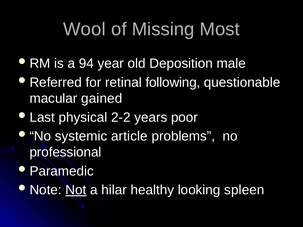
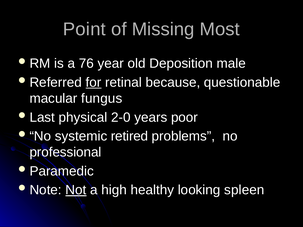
Wool: Wool -> Point (84, 29)
94: 94 -> 76 (86, 64)
for underline: none -> present (94, 82)
following: following -> because (173, 82)
gained: gained -> fungus (102, 99)
2-2: 2-2 -> 2-0 (121, 117)
article: article -> retired (130, 136)
hilar: hilar -> high (114, 190)
